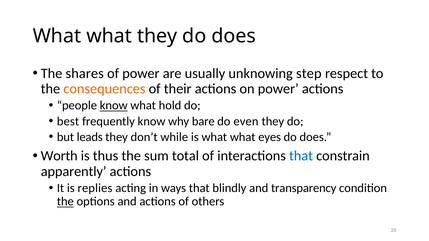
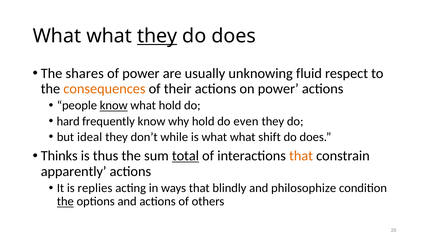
they underline: none -> present (157, 36)
step: step -> fluid (309, 73)
best: best -> hard (68, 121)
why bare: bare -> hold (203, 121)
leads: leads -> ideal (90, 137)
eyes: eyes -> shift (270, 137)
Worth: Worth -> Thinks (59, 156)
total underline: none -> present (185, 156)
that colour: blue -> orange (301, 156)
transparency: transparency -> philosophize (304, 188)
